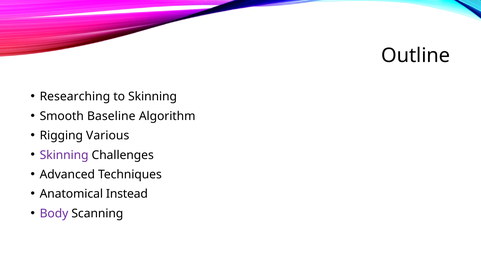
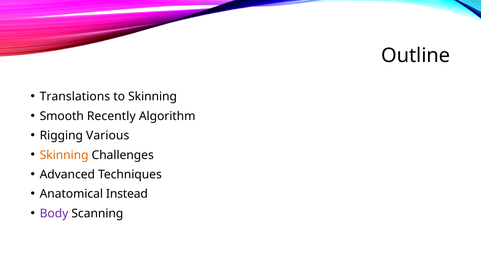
Researching: Researching -> Translations (75, 96)
Baseline: Baseline -> Recently (111, 116)
Skinning colour: purple -> orange (64, 155)
